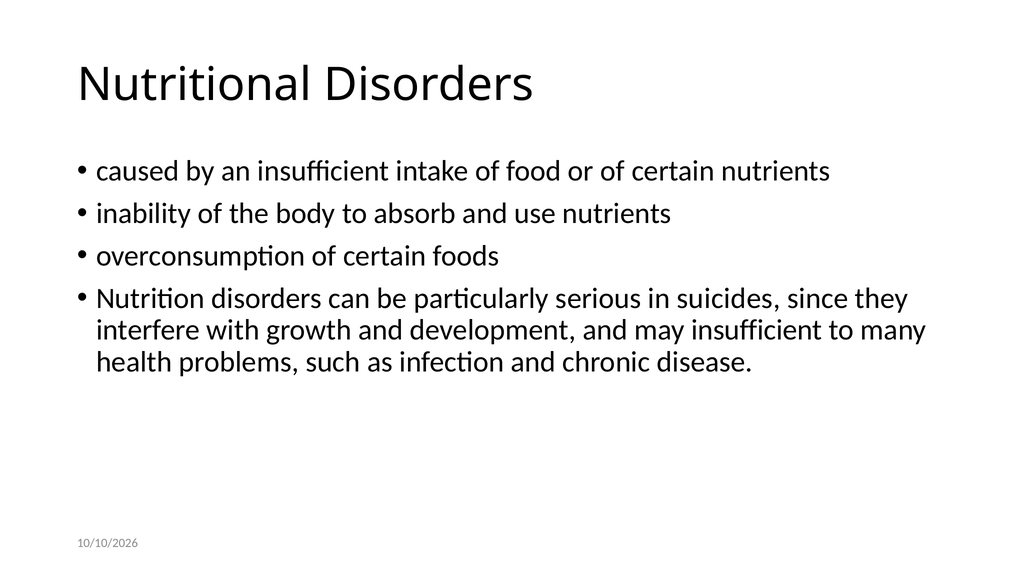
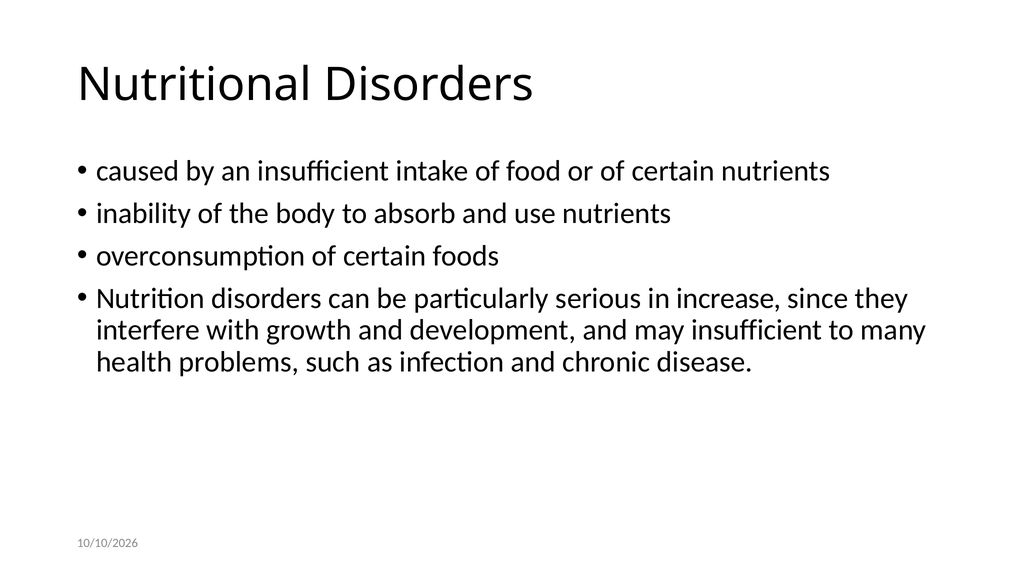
suicides: suicides -> increase (729, 298)
